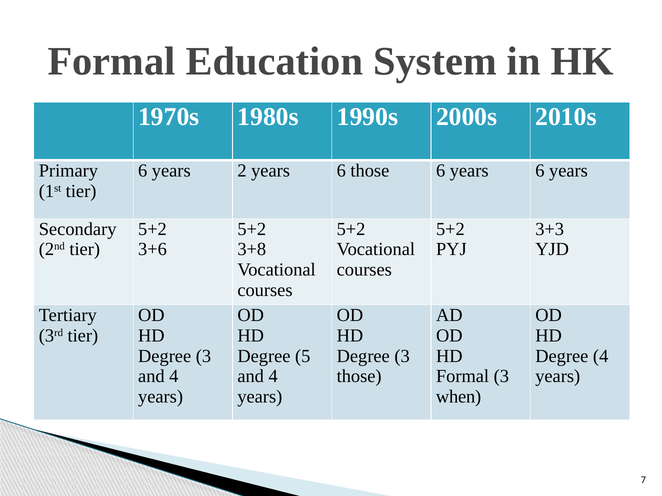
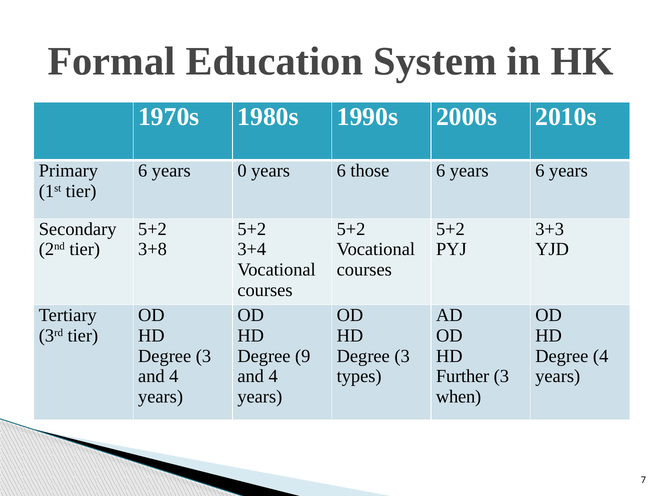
2: 2 -> 0 (242, 171)
3+6: 3+6 -> 3+8 (152, 250)
3+8: 3+8 -> 3+4 (252, 250)
5: 5 -> 9 (303, 356)
those: those -> types (359, 377)
Formal: Formal -> Further (463, 377)
